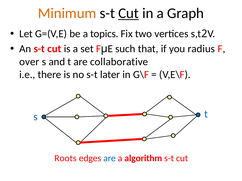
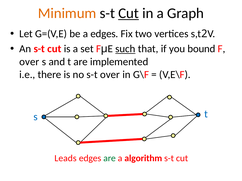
a topics: topics -> edges (104, 34)
such underline: none -> present (125, 49)
radius: radius -> bound (201, 49)
collaborative: collaborative -> implemented (119, 62)
s-t later: later -> over (110, 75)
Roots: Roots -> Leads (65, 159)
are colour: blue -> green (110, 159)
